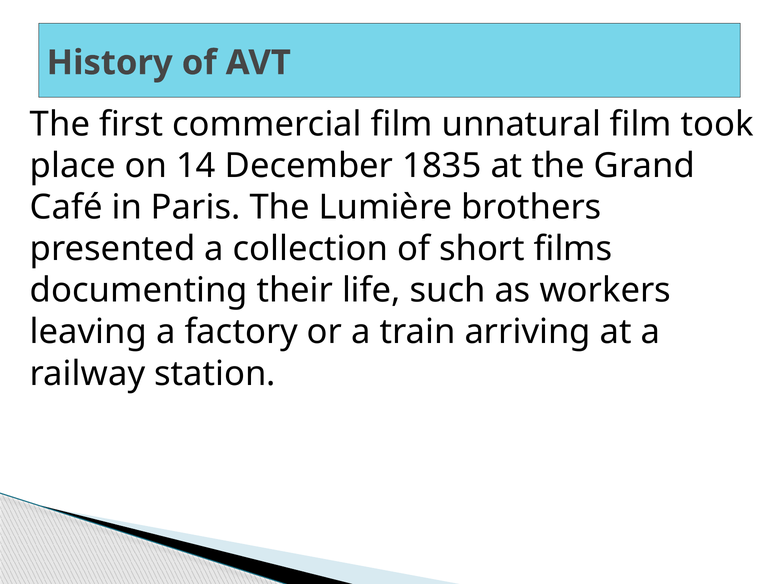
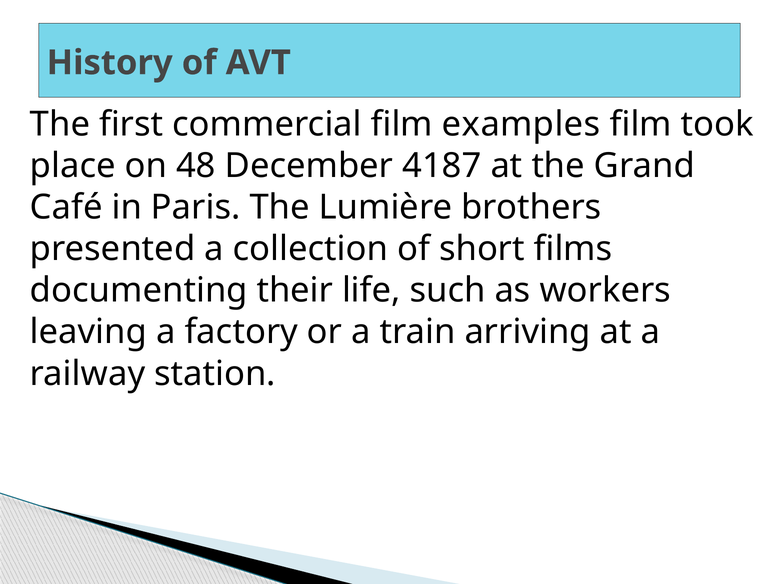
unnatural: unnatural -> examples (521, 124)
14: 14 -> 48 (196, 166)
1835: 1835 -> 4187 (442, 166)
